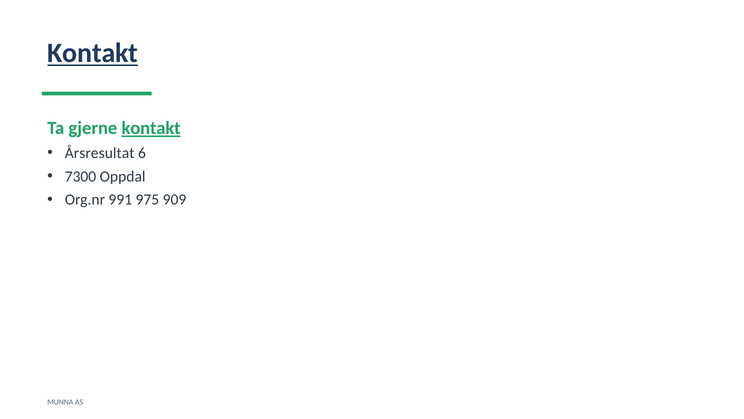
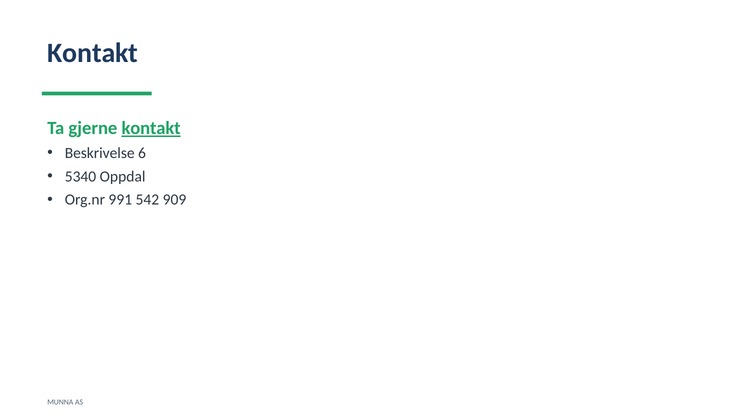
Kontakt underline: present -> none (93, 53)
Årsresultat: Årsresultat -> Beskrivelse (100, 153)
7300: 7300 -> 5340 (80, 176)
975: 975 -> 542 (147, 200)
